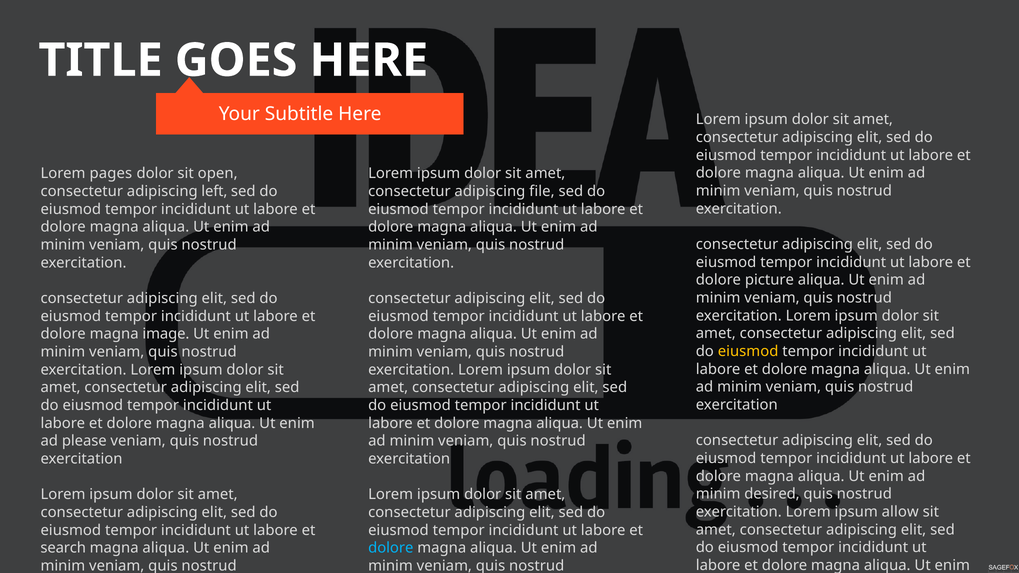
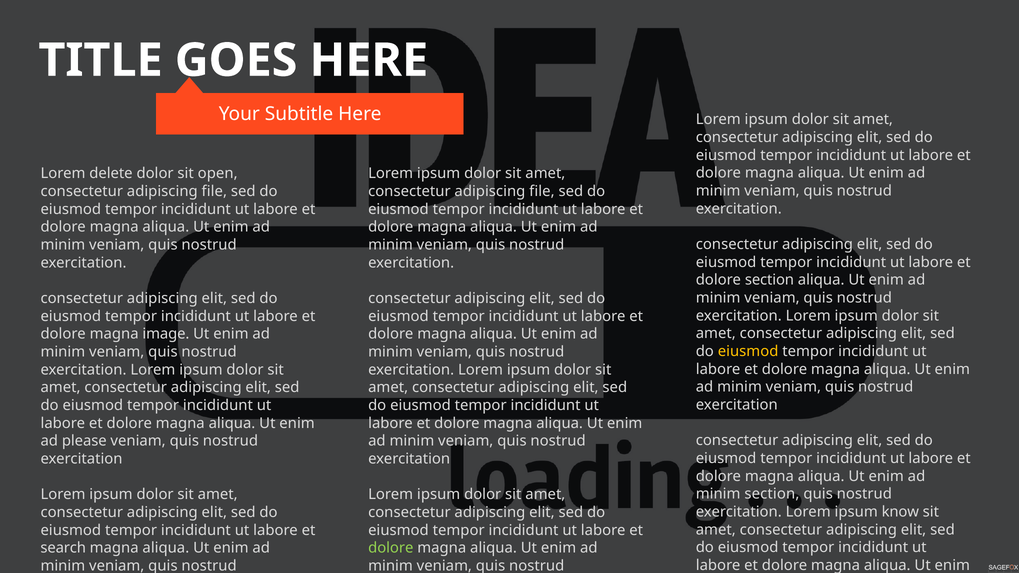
pages: pages -> delete (111, 174)
left: left -> file (214, 191)
dolore picture: picture -> section (769, 280)
minim desired: desired -> section (772, 494)
allow: allow -> know (900, 512)
dolore colour: light blue -> light green (391, 548)
